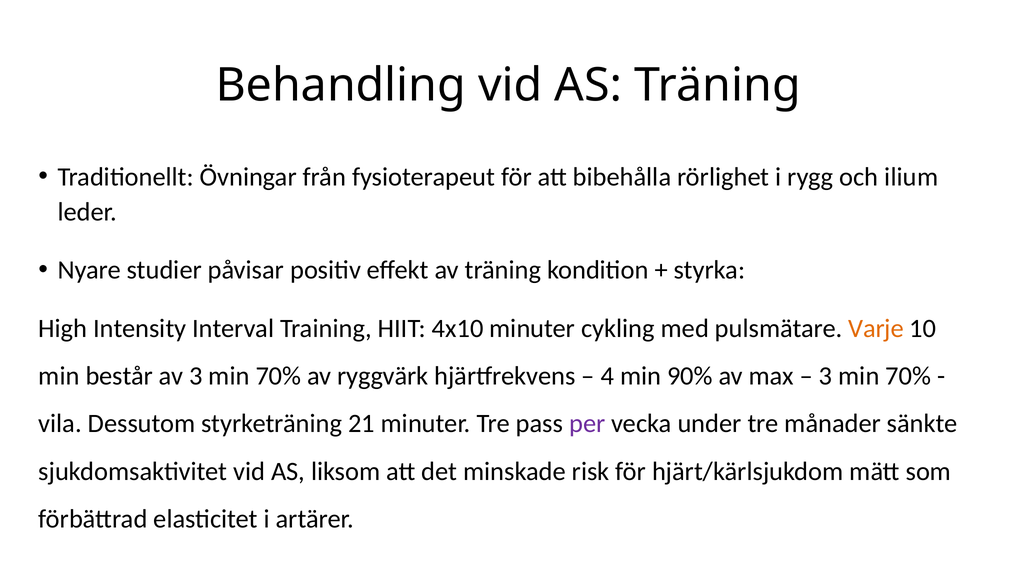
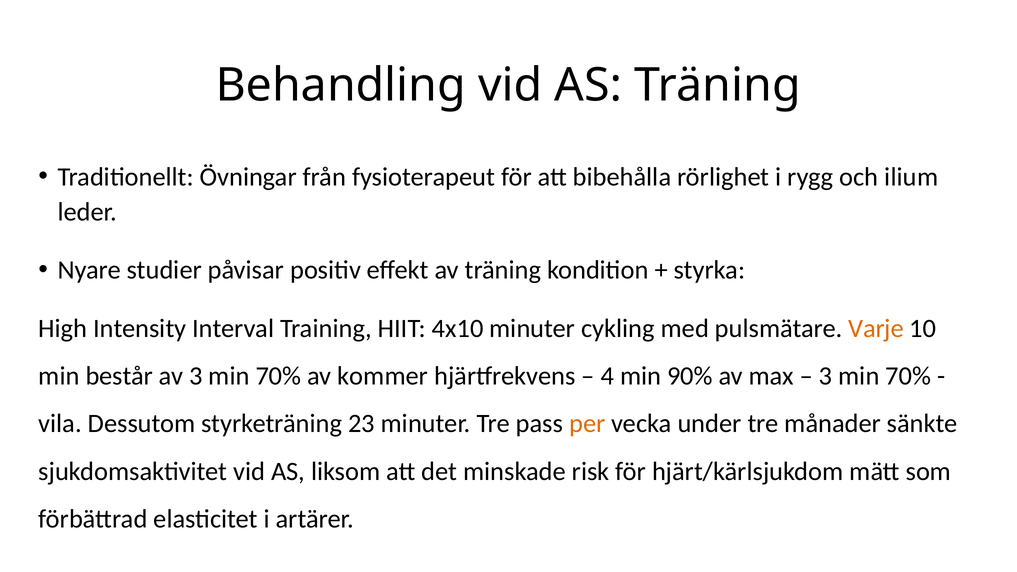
ryggvärk: ryggvärk -> kommer (383, 376)
21: 21 -> 23 (361, 424)
per colour: purple -> orange (587, 424)
